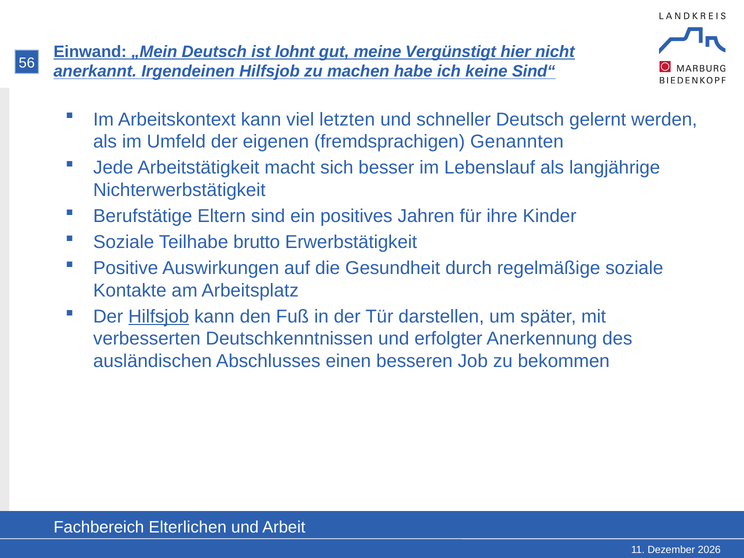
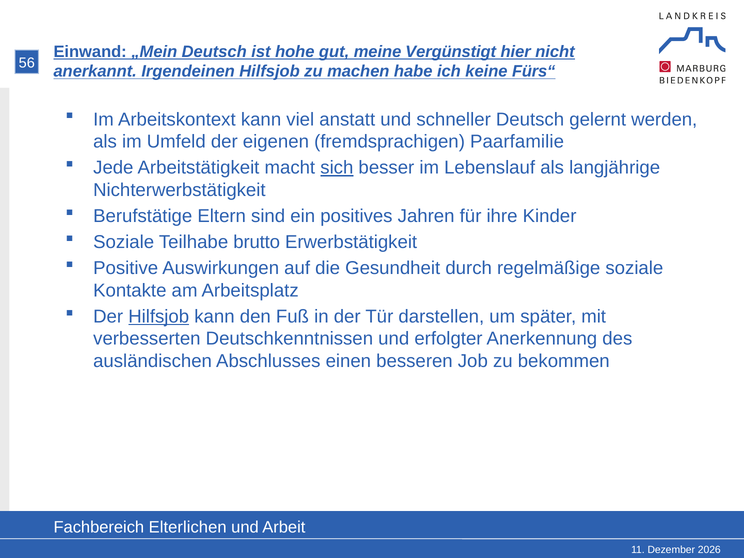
lohnt: lohnt -> hohe (295, 52)
Sind“: Sind“ -> Fürs“ (534, 71)
letzten: letzten -> anstatt (347, 119)
Genannten: Genannten -> Paarfamilie (517, 142)
sich underline: none -> present (337, 168)
